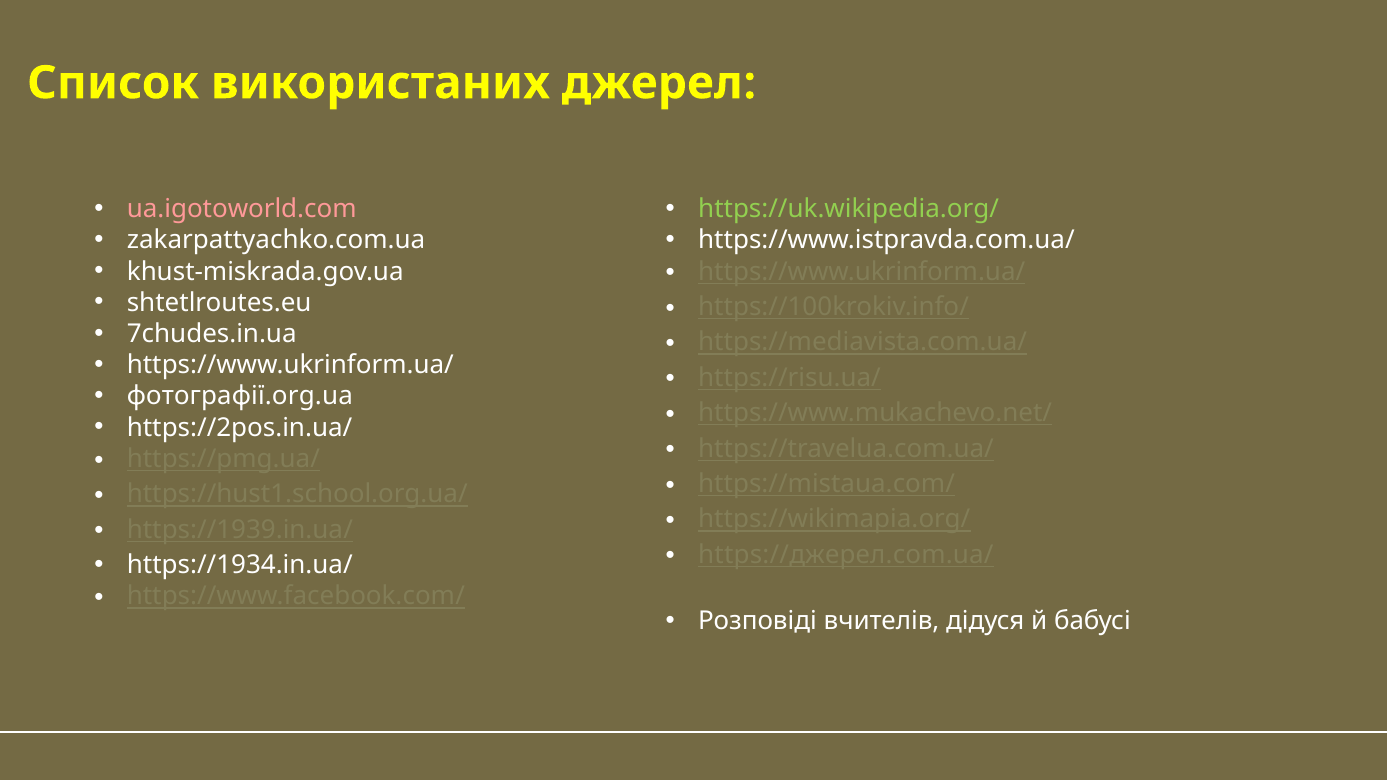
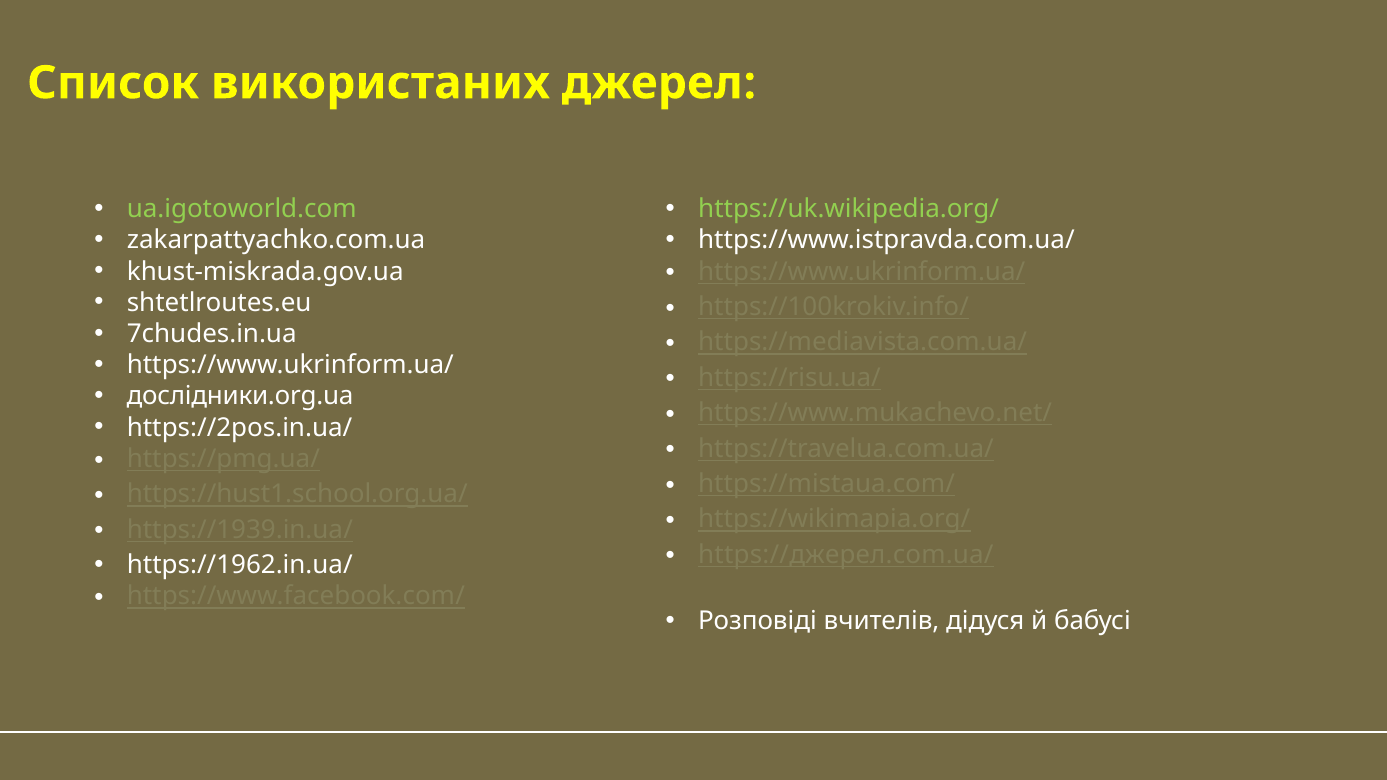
ua.igotoworld.com colour: pink -> light green (242, 209)
фотографії.org.ua: фотографії.org.ua -> дослідники.org.ua (240, 396)
https://1934.in.ua/: https://1934.in.ua/ -> https://1962.in.ua/ (240, 565)
